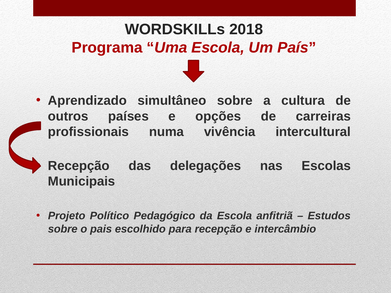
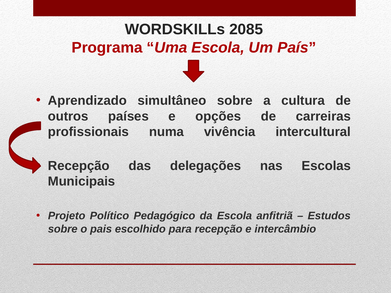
2018: 2018 -> 2085 (246, 29)
